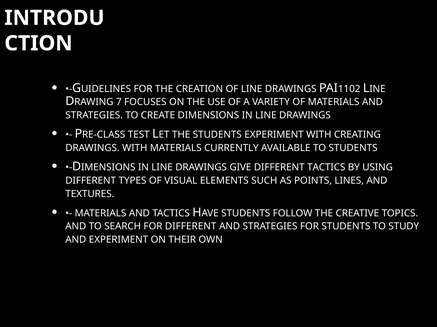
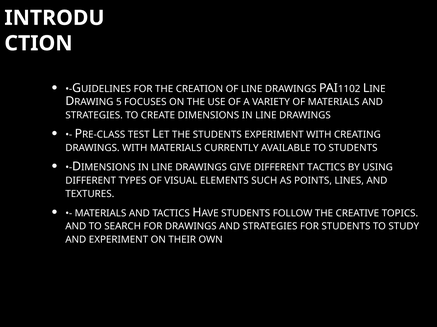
7: 7 -> 5 (119, 102)
FOR DIFFERENT: DIFFERENT -> DRAWINGS (191, 227)
